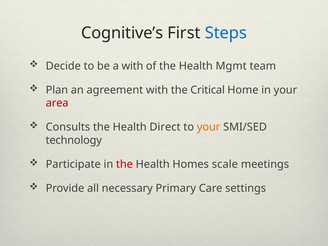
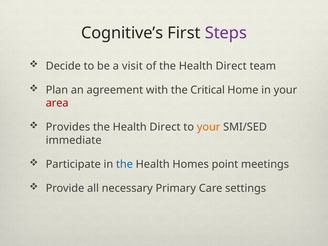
Steps colour: blue -> purple (226, 33)
a with: with -> visit (132, 66)
of the Health Mgmt: Mgmt -> Direct (231, 66)
Consults: Consults -> Provides (68, 127)
technology: technology -> immediate (74, 140)
the colour: red -> blue (124, 164)
scale: scale -> point (225, 164)
